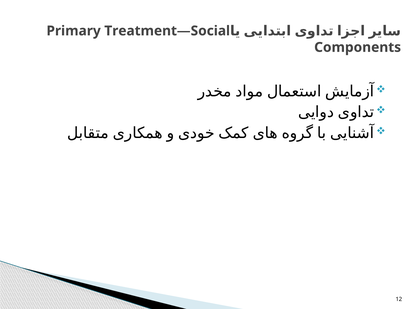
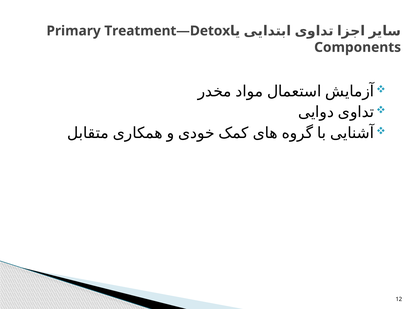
Treatment—Social: Treatment—Social -> Treatment—Detox (167, 31)
